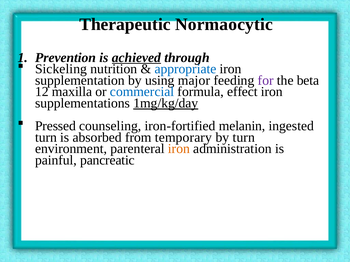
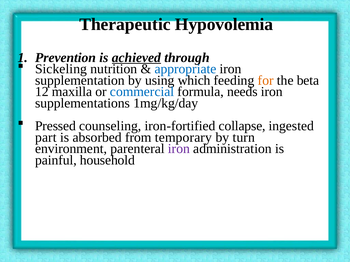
Normaocytic: Normaocytic -> Hypovolemia (224, 24)
major: major -> which (194, 81)
for colour: purple -> orange (266, 81)
effect: effect -> needs (242, 92)
1mg/kg/day underline: present -> none (166, 103)
melanin: melanin -> collapse (242, 126)
turn: turn -> part (46, 138)
iron colour: orange -> purple (179, 149)
pancreatic: pancreatic -> household (107, 160)
